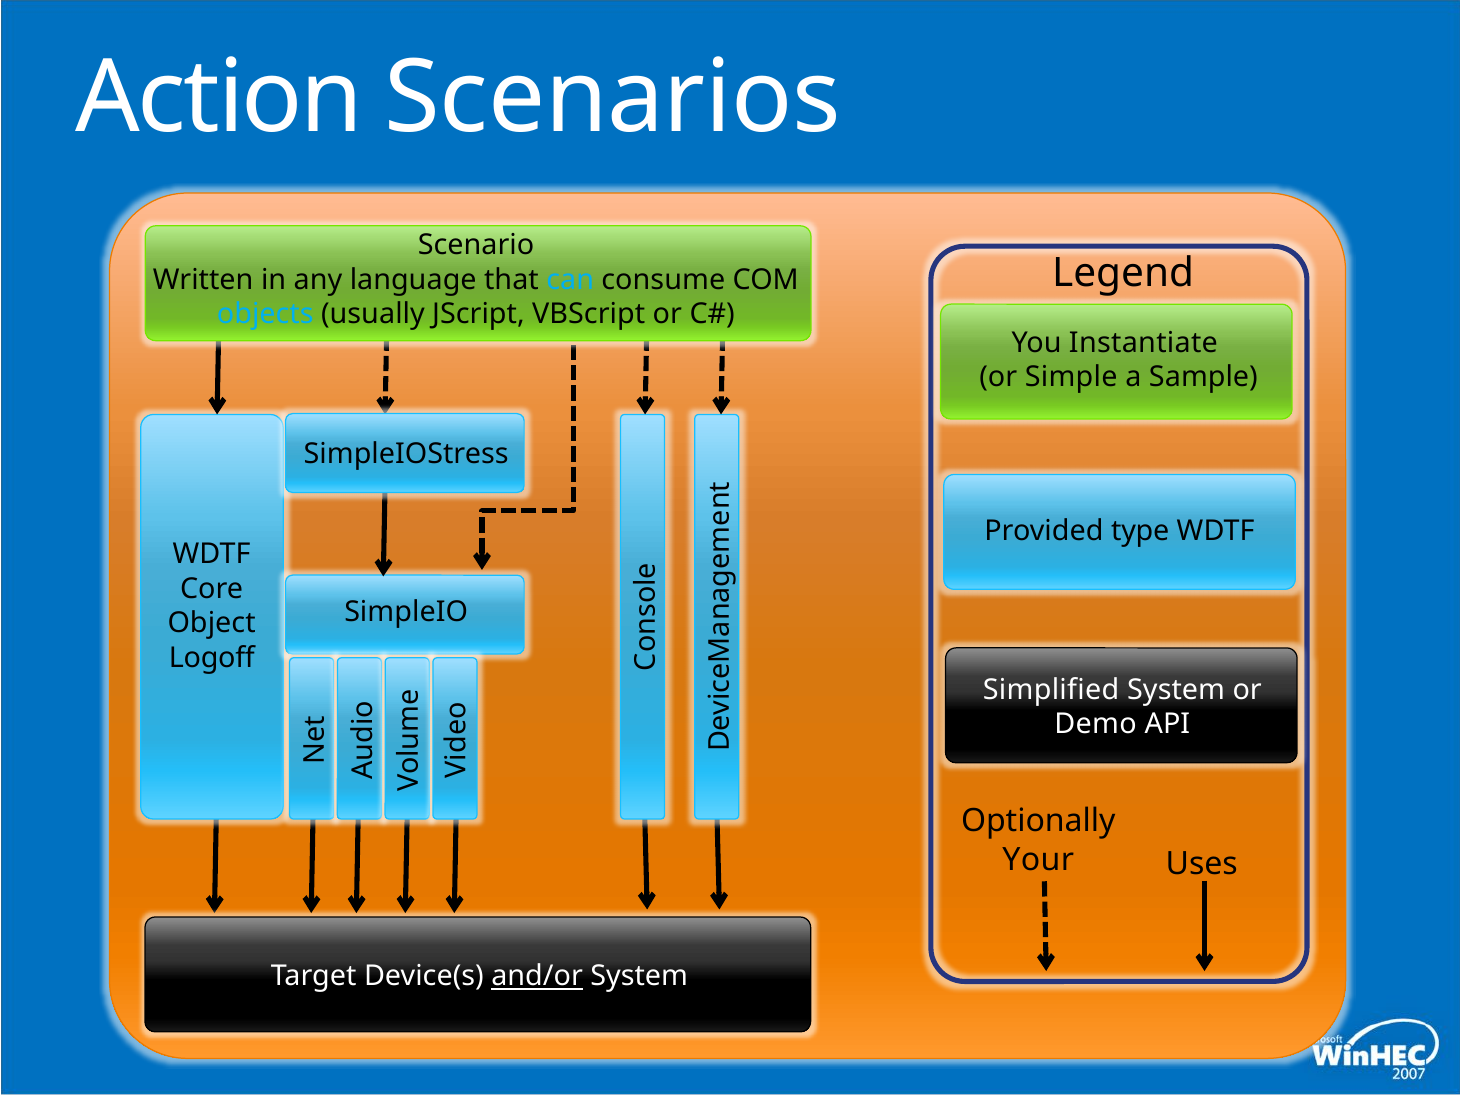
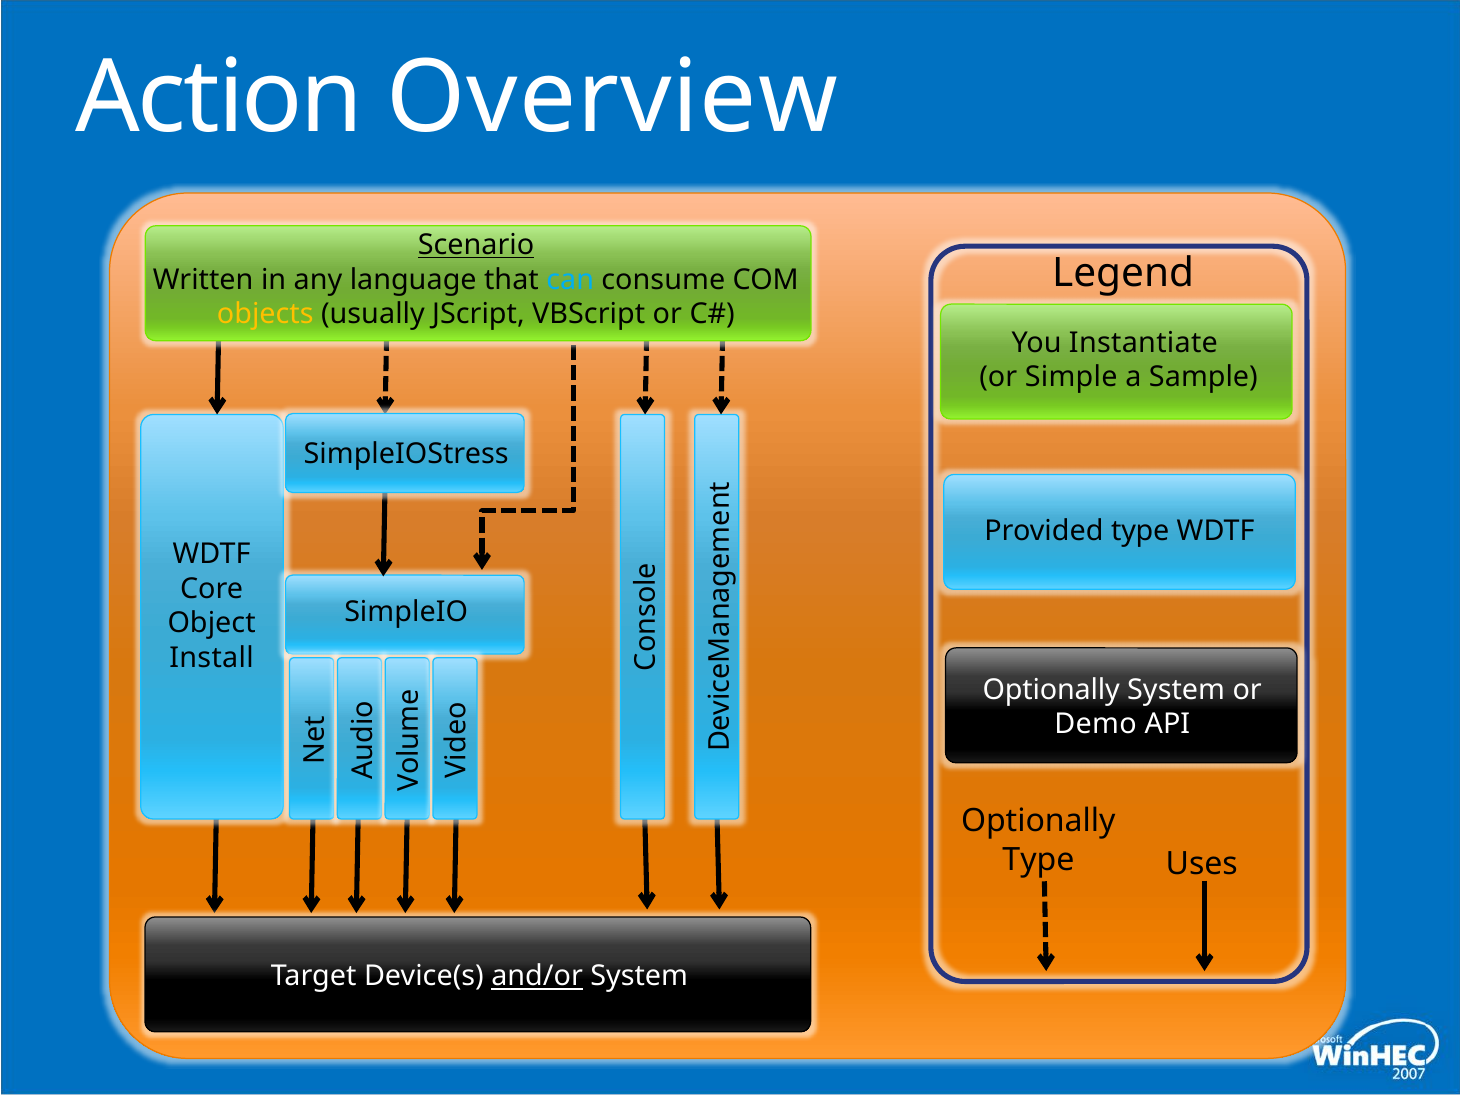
Scenarios: Scenarios -> Overview (612, 98)
Scenario underline: none -> present (476, 245)
objects colour: light blue -> yellow (265, 314)
Logoff: Logoff -> Install (212, 658)
Simplified: Simplified -> Optionally (1051, 690)
Your: Your -> Type (1038, 860)
